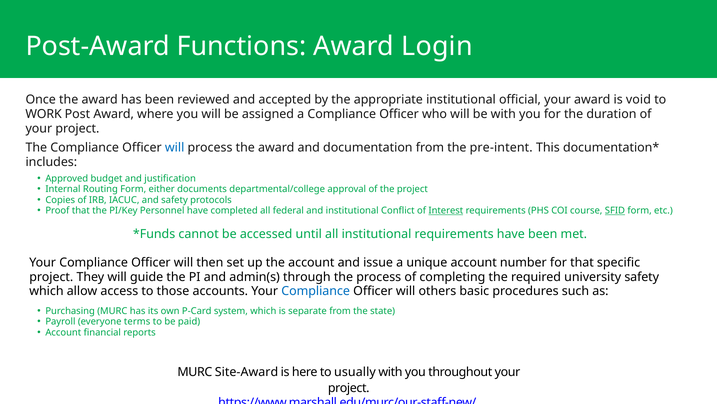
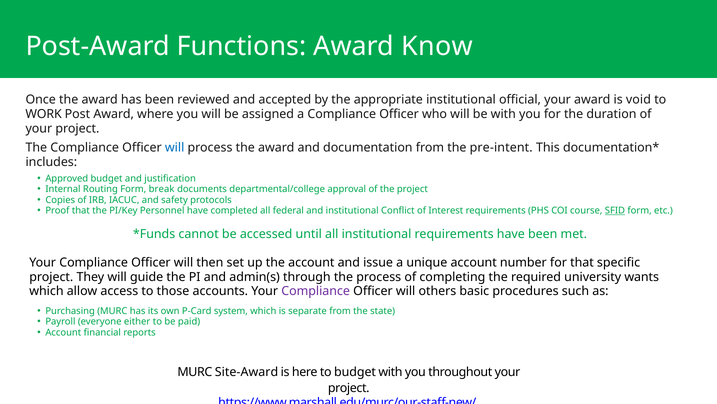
Login: Login -> Know (437, 46)
either: either -> break (162, 189)
Interest underline: present -> none (446, 211)
university safety: safety -> wants (642, 276)
Compliance colour: blue -> purple (316, 291)
terms: terms -> either (137, 321)
to usually: usually -> budget (355, 371)
